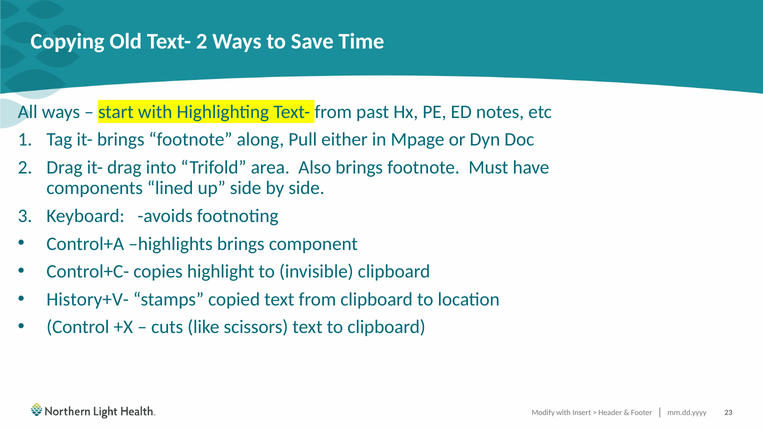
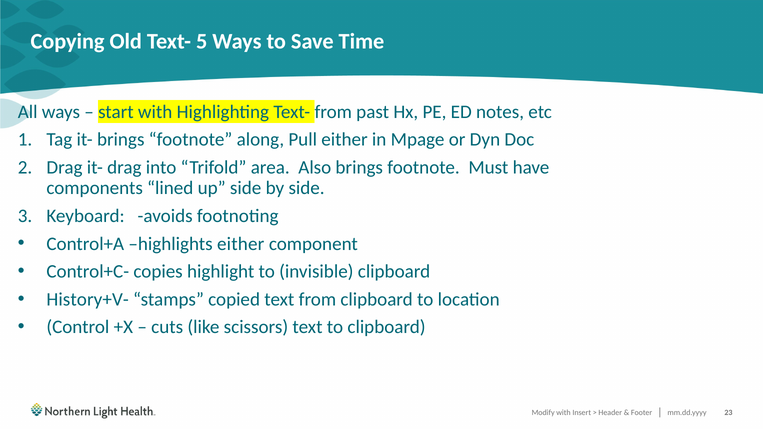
Text- 2: 2 -> 5 (202, 41)
highlights brings: brings -> either (241, 244)
